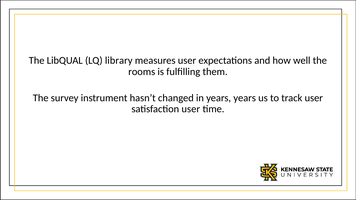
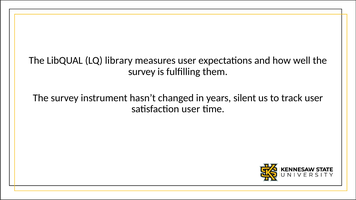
rooms: rooms -> survey (142, 72)
years years: years -> silent (245, 98)
